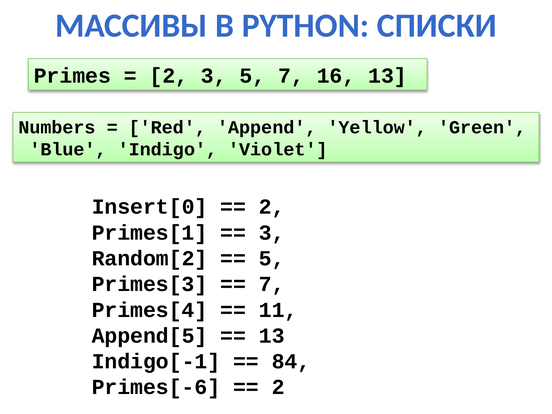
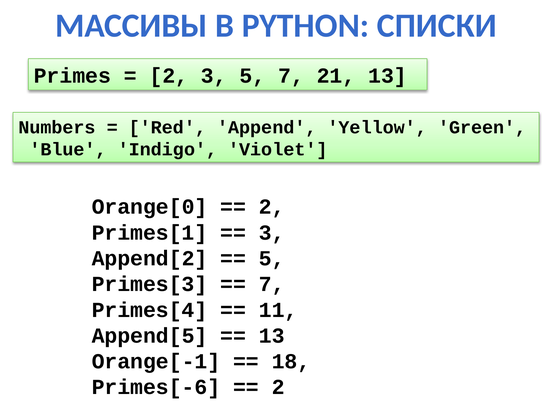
16: 16 -> 21 (336, 76)
Insert[0: Insert[0 -> Orange[0 (150, 207)
Random[2: Random[2 -> Append[2 (150, 258)
Indigo[-1: Indigo[-1 -> Orange[-1 (156, 361)
84: 84 -> 18 (291, 361)
